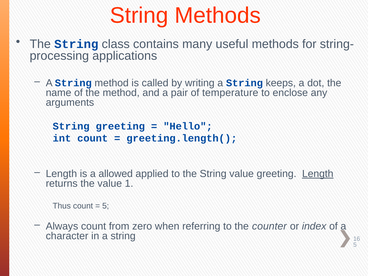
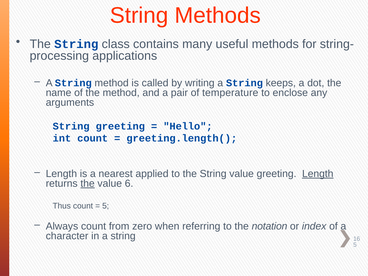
allowed: allowed -> nearest (116, 174)
the underline: none -> present (88, 184)
1: 1 -> 6 (129, 184)
counter: counter -> notation (270, 226)
